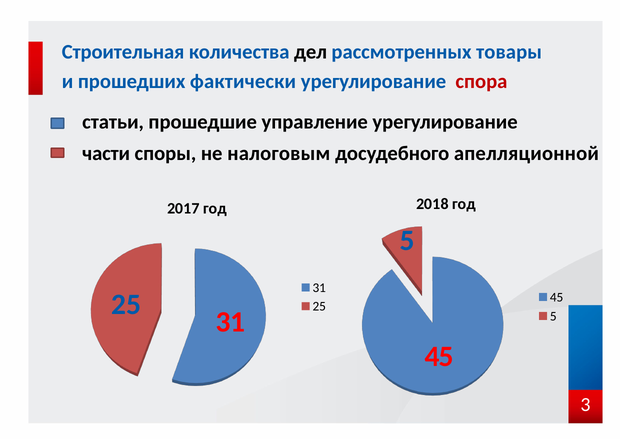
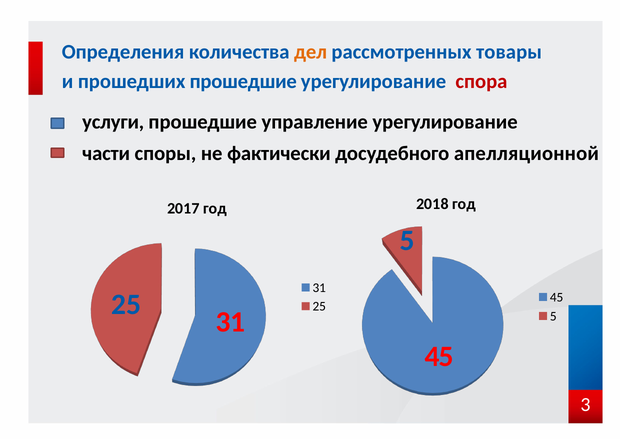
Строительная: Строительная -> Определения (123, 52)
дел colour: black -> orange (311, 52)
прошедших фактически: фактически -> прошедшие (243, 82)
статьи: статьи -> услуги (113, 122)
налоговым: налоговым -> фактически (279, 153)
